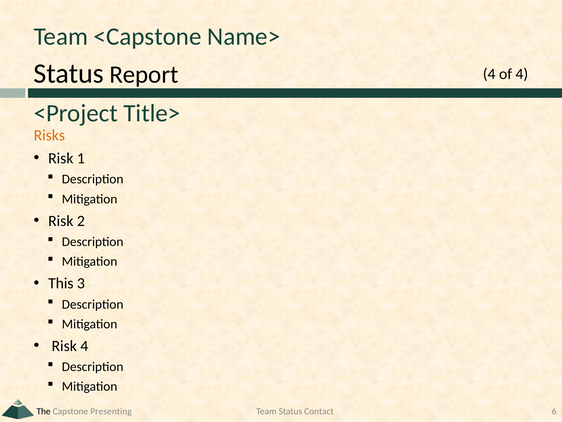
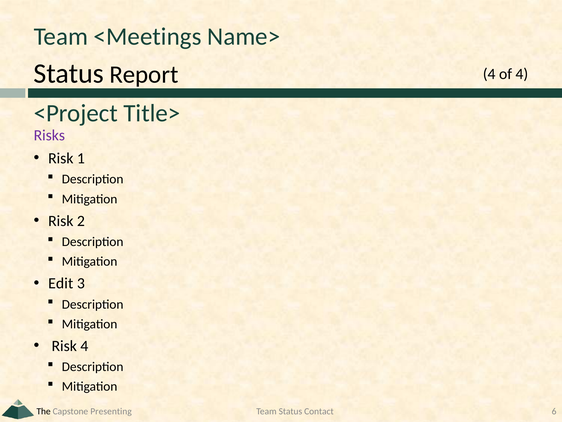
<Capstone: <Capstone -> <Meetings (148, 36)
Risks colour: orange -> purple (49, 135)
This: This -> Edit (61, 283)
